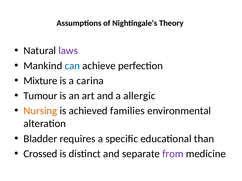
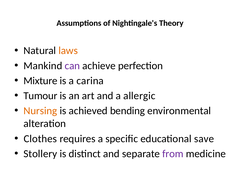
laws colour: purple -> orange (68, 51)
can colour: blue -> purple (72, 66)
families: families -> bending (128, 111)
Bladder: Bladder -> Clothes (40, 139)
than: than -> save (204, 139)
Crossed: Crossed -> Stollery (40, 154)
